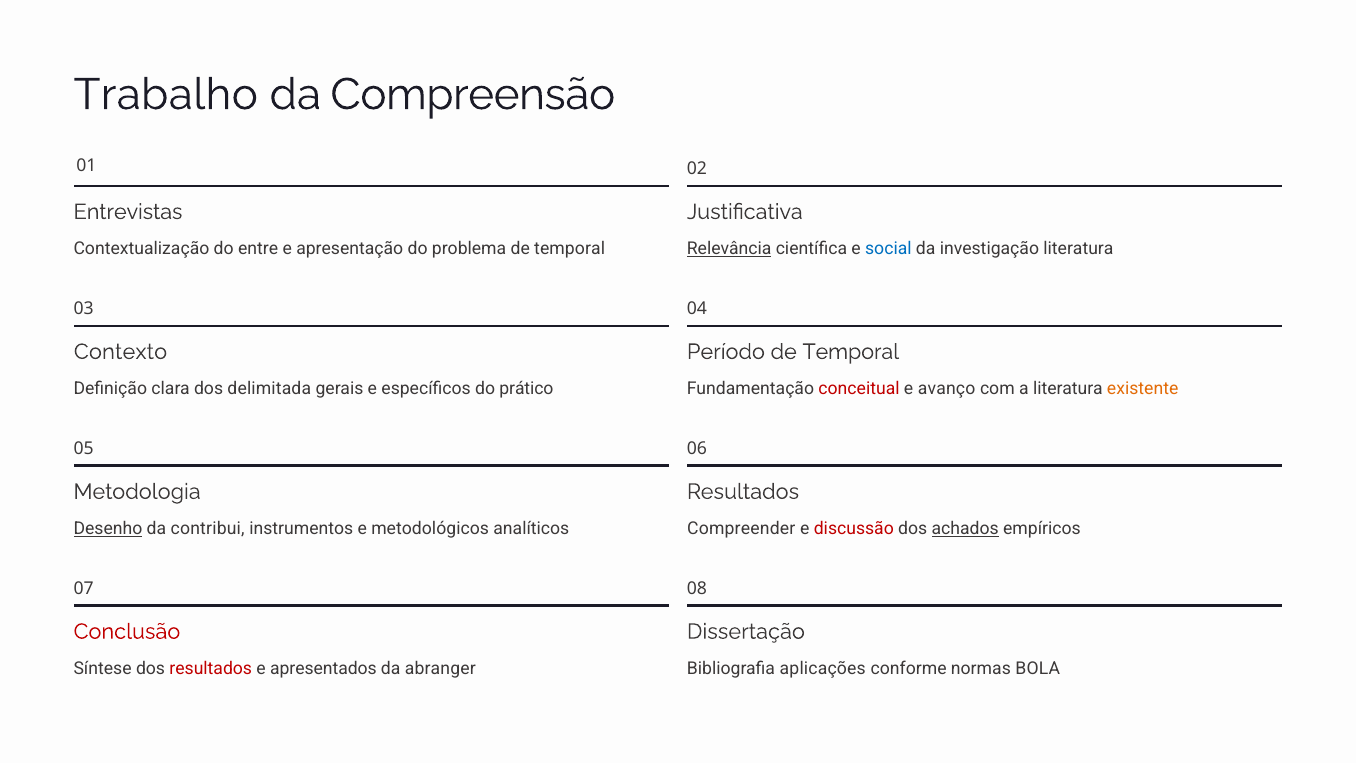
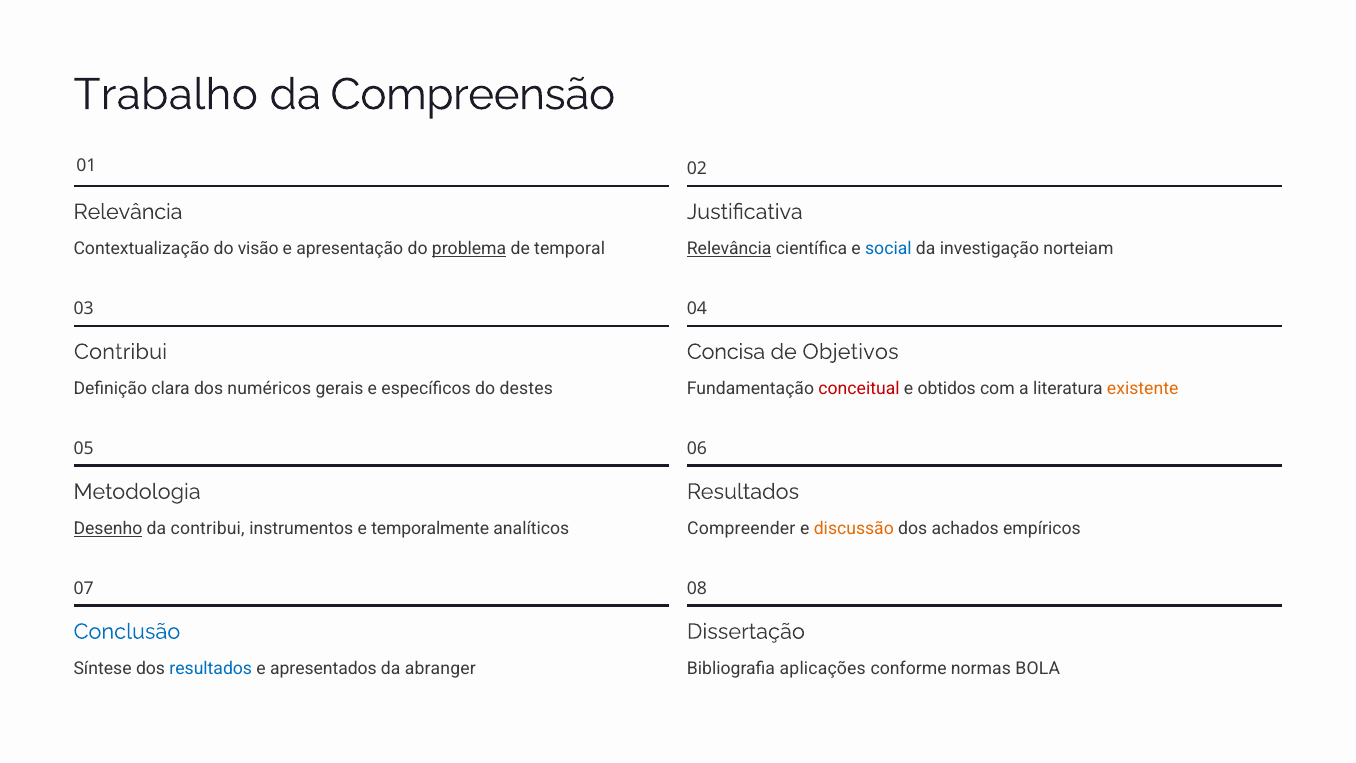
Entrevistas: Entrevistas -> Relevância (128, 212)
entre: entre -> visão (258, 249)
problema underline: none -> present (469, 249)
investigação literatura: literatura -> norteiam (1078, 249)
Contexto: Contexto -> Contribui (120, 352)
Período: Período -> Concisa (726, 352)
Temporal: Temporal -> Objetivos (851, 352)
delimitada: delimitada -> numéricos (269, 389)
prático: prático -> destes (526, 389)
avanço: avanço -> obtidos (947, 389)
metodológicos: metodológicos -> temporalmente (430, 529)
discussão colour: red -> orange (854, 529)
achados underline: present -> none (965, 529)
Conclusão colour: red -> blue (127, 631)
resultados colour: red -> blue (211, 669)
